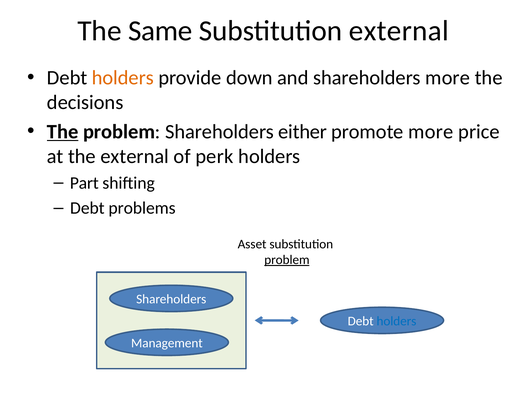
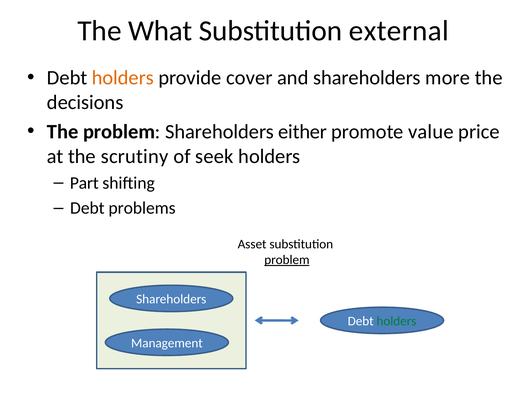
Same: Same -> What (160, 31)
down: down -> cover (249, 78)
The underline: present -> none (63, 132)
promote more: more -> value (431, 132)
the external: external -> scrutiny (135, 156)
perk: perk -> seek (214, 156)
holders colour: blue -> green (396, 321)
